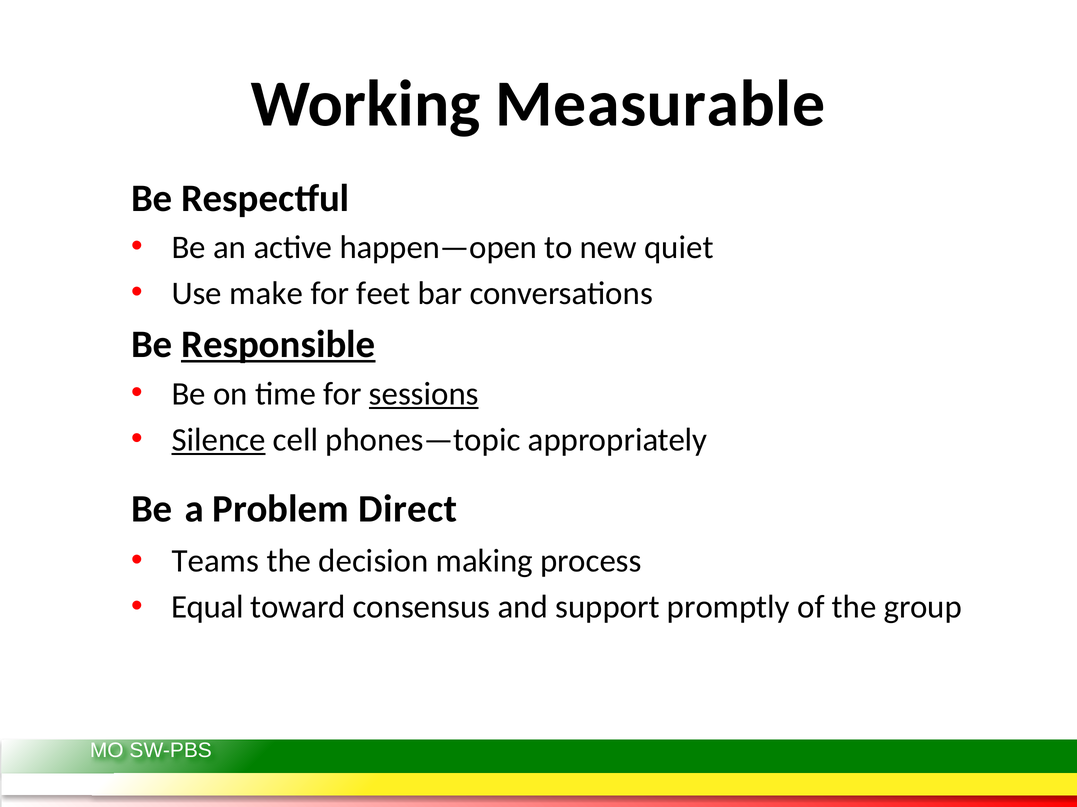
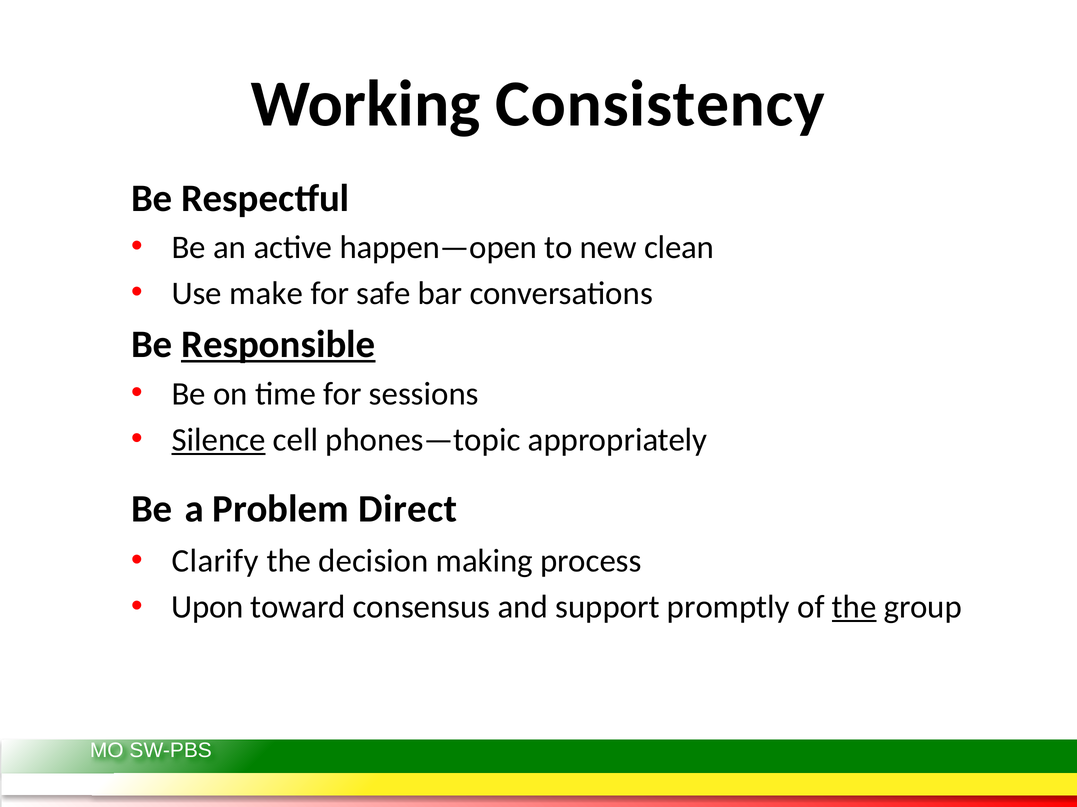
Measurable: Measurable -> Consistency (660, 104)
quiet: quiet -> clean (679, 248)
feet: feet -> safe (384, 294)
sessions underline: present -> none (424, 394)
Teams: Teams -> Clarify (215, 562)
Equal: Equal -> Upon (207, 608)
the underline: none -> present (854, 608)
